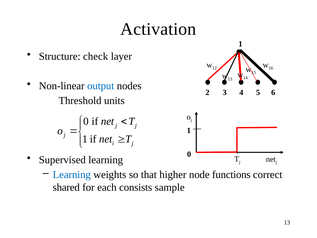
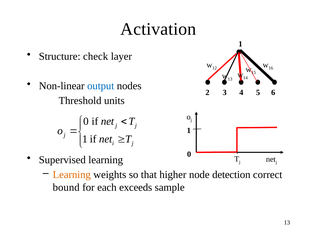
Learning colour: blue -> orange (72, 175)
functions: functions -> detection (231, 175)
shared: shared -> bound (66, 187)
consists: consists -> exceeds (136, 187)
